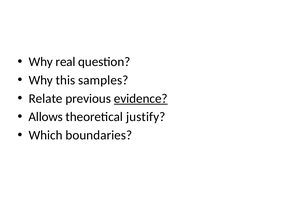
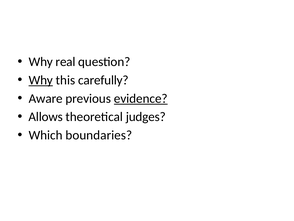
Why underline: none -> present (41, 80)
samples: samples -> carefully (103, 80)
Relate: Relate -> Aware (46, 98)
justify: justify -> judges (146, 117)
